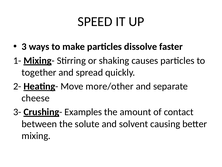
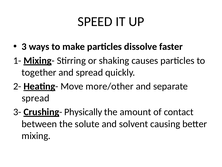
cheese: cheese -> spread (36, 98)
Examples: Examples -> Physically (83, 112)
